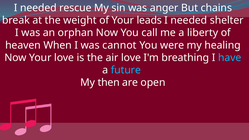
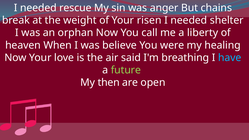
leads: leads -> risen (149, 20)
cannot: cannot -> believe (120, 45)
air love: love -> said (131, 58)
future colour: light blue -> light green (126, 70)
